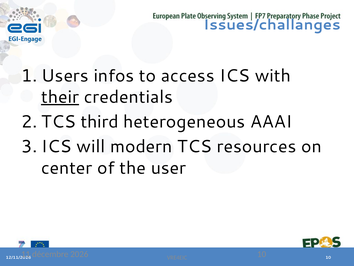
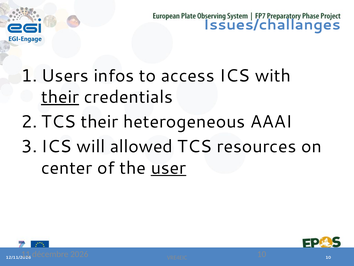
third: third -> their (99, 122)
modern: modern -> allowed (141, 146)
user underline: none -> present (168, 168)
